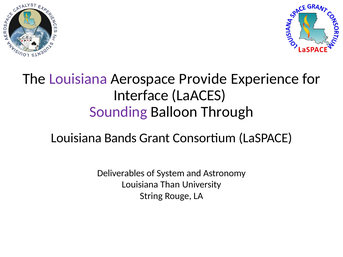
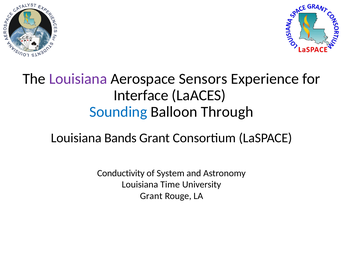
Provide: Provide -> Sensors (203, 79)
Sounding colour: purple -> blue (118, 112)
Deliverables: Deliverables -> Conductivity (121, 173)
Than: Than -> Time (170, 185)
String: String -> Grant (151, 196)
